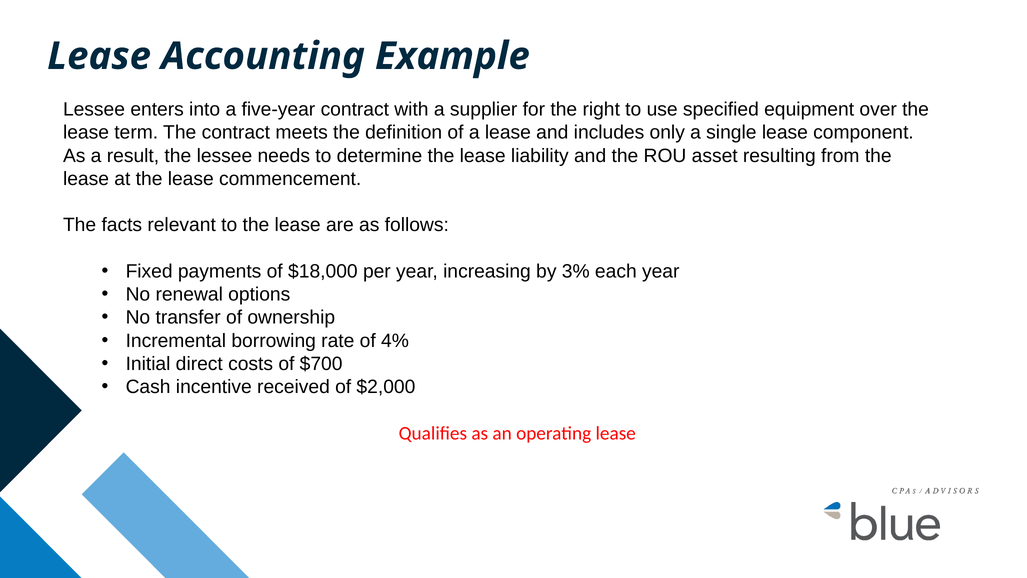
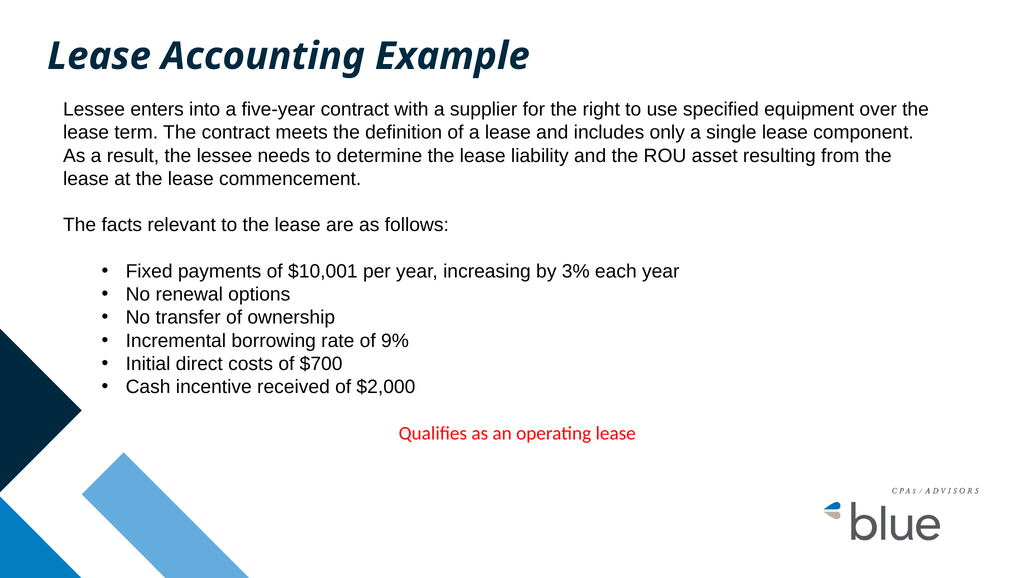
$18,000: $18,000 -> $10,001 (323, 271)
4%: 4% -> 9% (395, 341)
